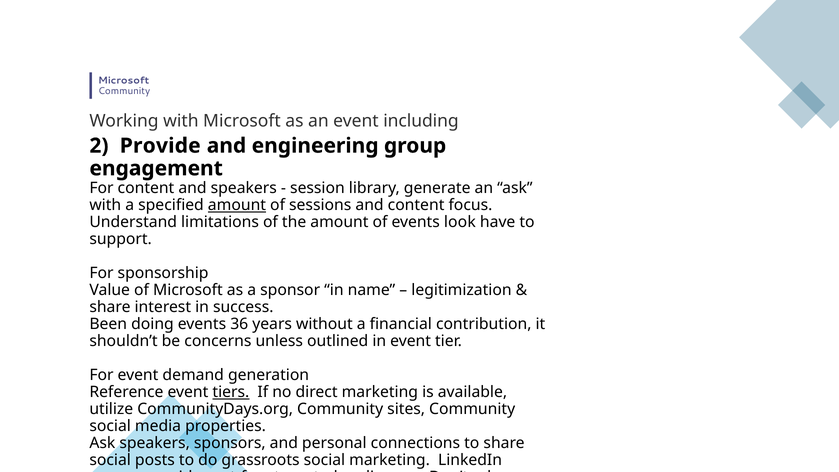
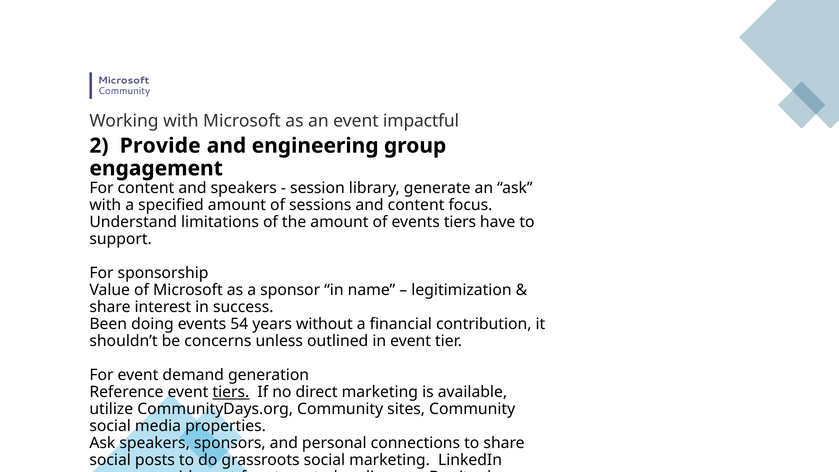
including: including -> impactful (421, 121)
amount underline: present -> none (237, 205)
events look: look -> tiers (460, 222)
36: 36 -> 54 (239, 324)
